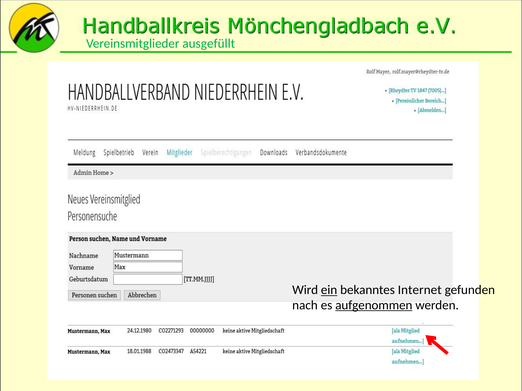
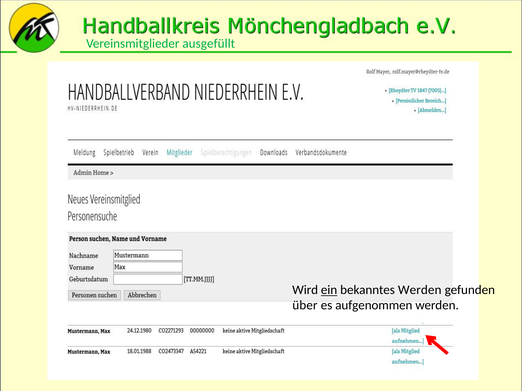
bekanntes Internet: Internet -> Werden (420, 290)
nach: nach -> über (305, 306)
aufgenommen underline: present -> none (374, 306)
